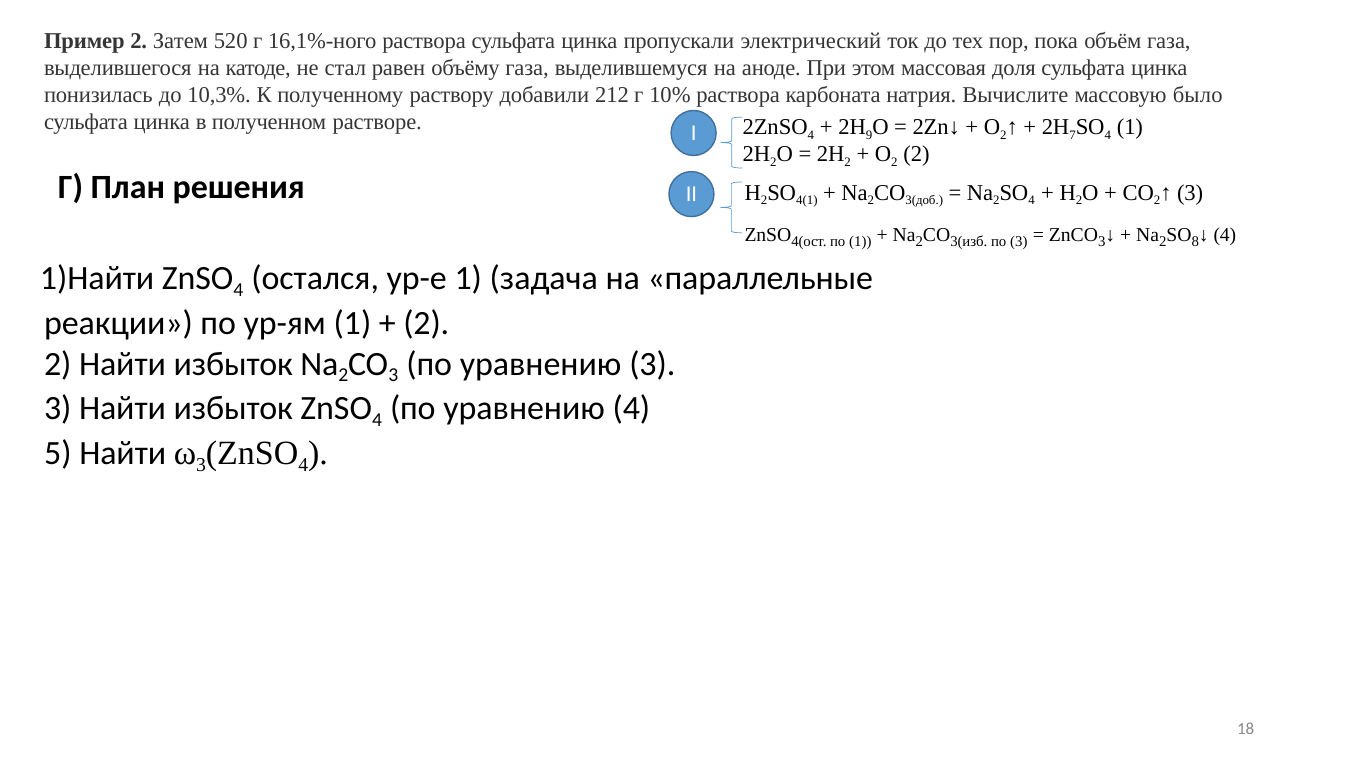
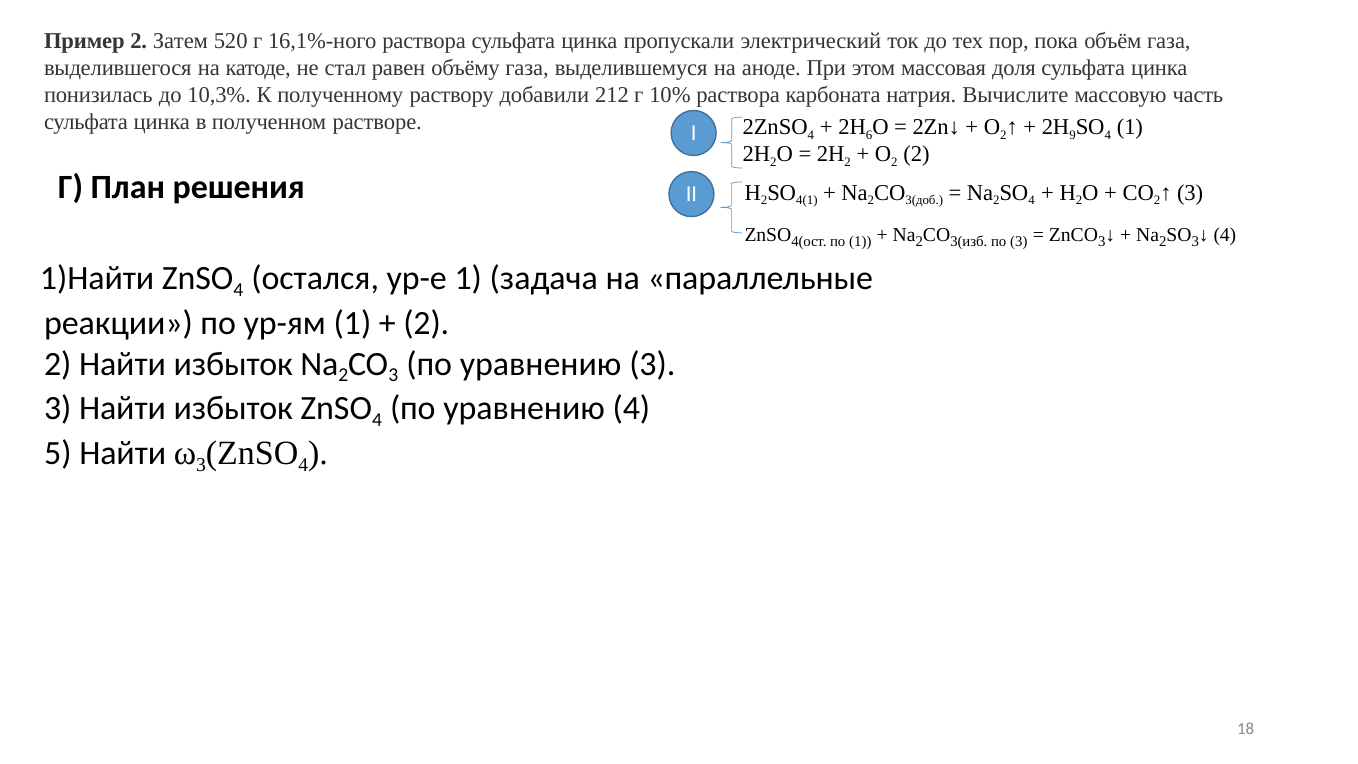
было: было -> часть (1198, 95)
9: 9 -> 6 (869, 135)
7: 7 -> 9 (1073, 135)
8: 8 -> 3 (1195, 241)
